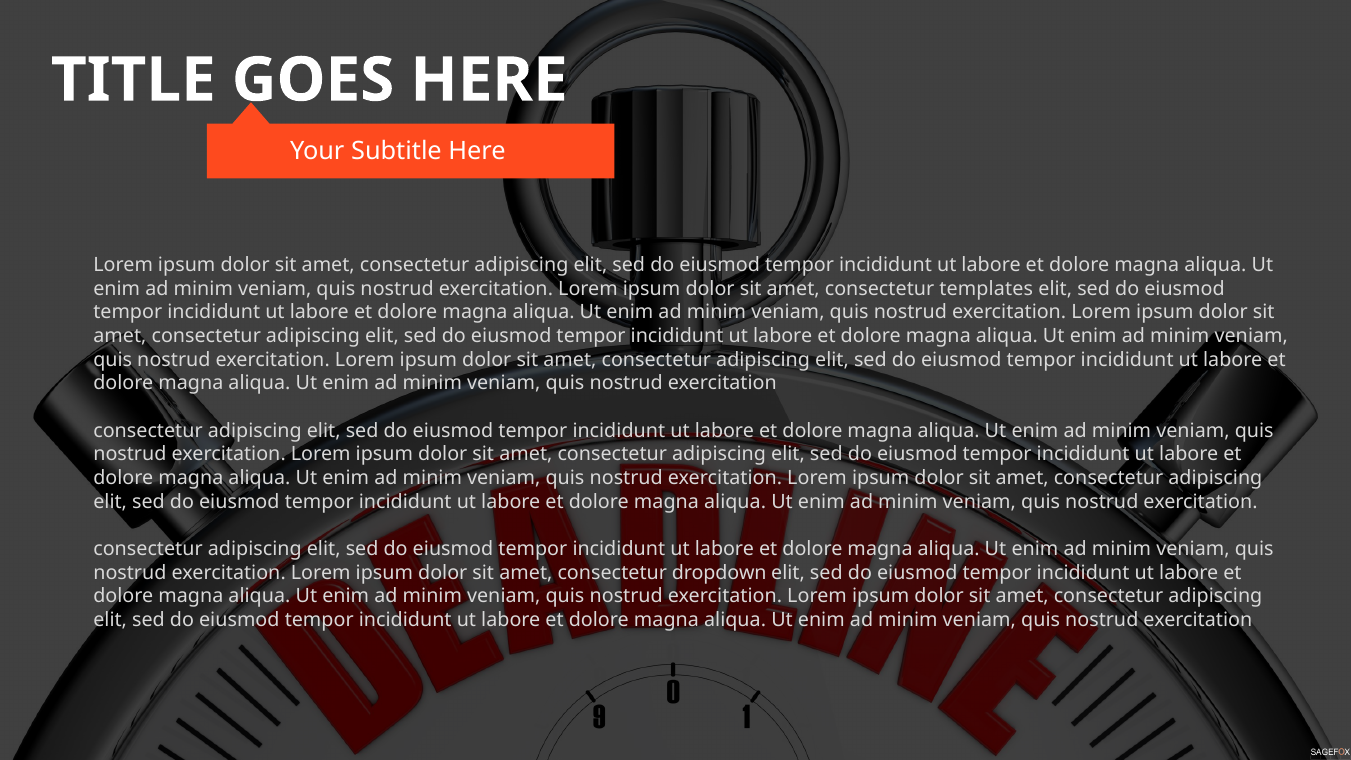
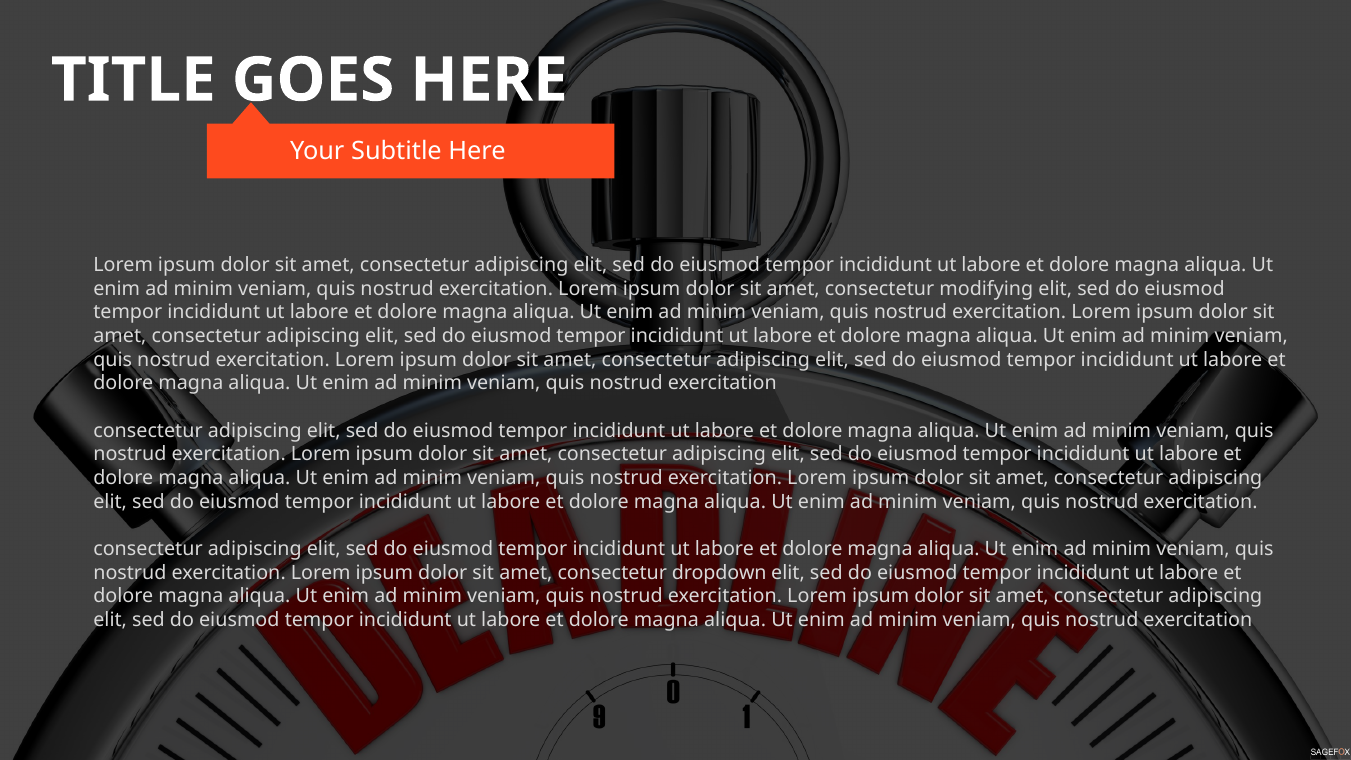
templates: templates -> modifying (986, 289)
